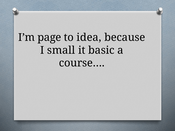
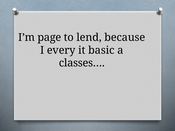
idea: idea -> lend (89, 37)
small: small -> every (61, 50)
course…: course… -> classes… (82, 63)
